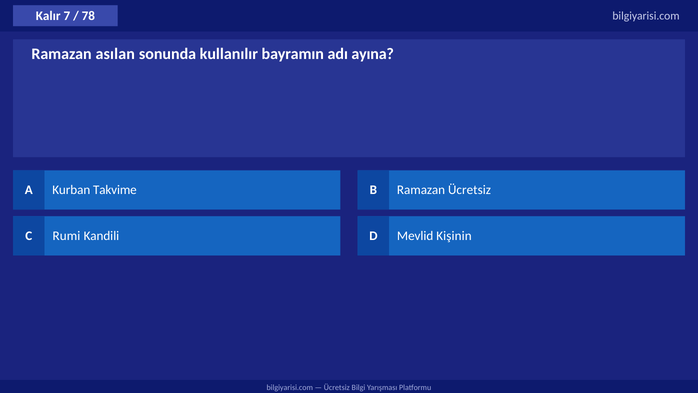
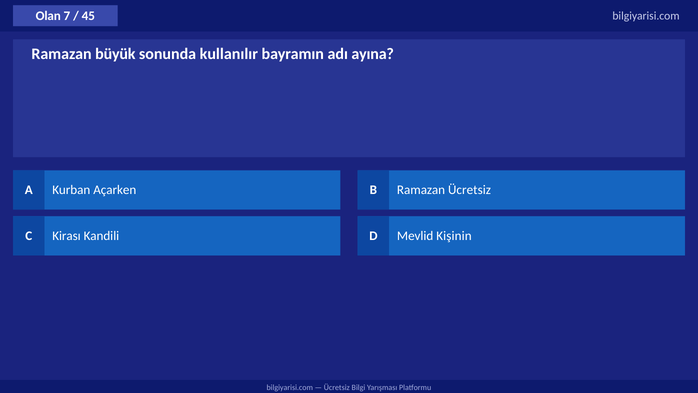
Kalır: Kalır -> Olan (48, 16)
78: 78 -> 45 (88, 16)
asılan: asılan -> büyük (115, 54)
Takvime: Takvime -> Açarken (115, 190)
Rumi: Rumi -> Kirası (67, 236)
